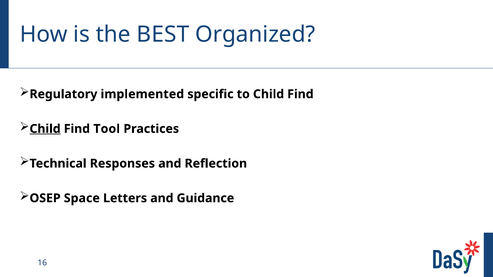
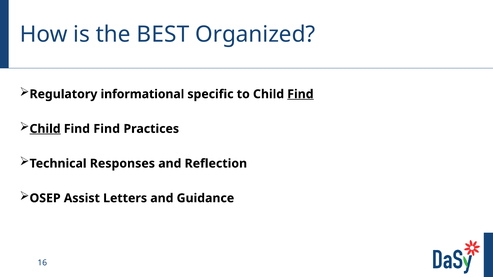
implemented: implemented -> informational (142, 94)
Find underline: none -> present (300, 94)
Find Tool: Tool -> Find (107, 129)
Space: Space -> Assist (82, 198)
